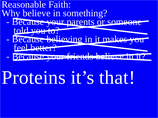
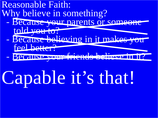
Proteins: Proteins -> Capable (34, 78)
